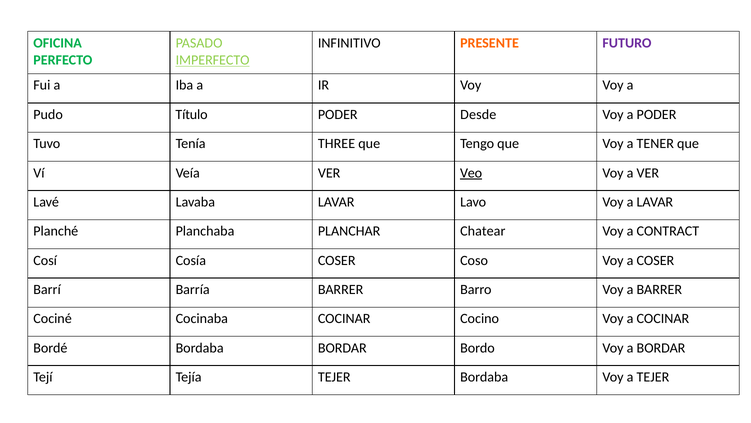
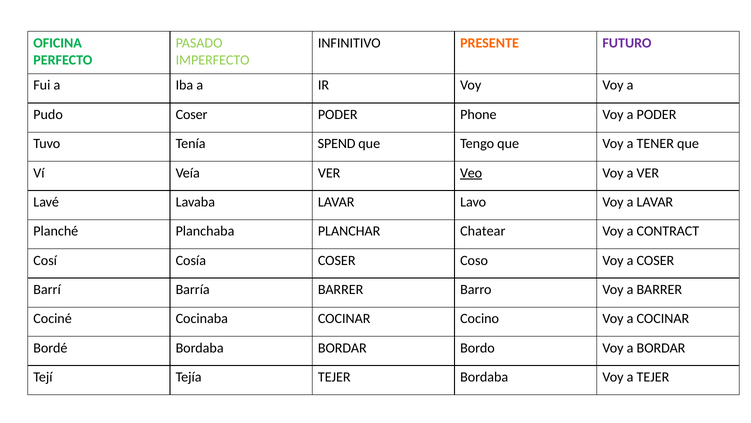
IMPERFECTO underline: present -> none (213, 60)
Pudo Título: Título -> Coser (192, 114)
Desde: Desde -> Phone (478, 114)
THREE: THREE -> SPEND (337, 144)
